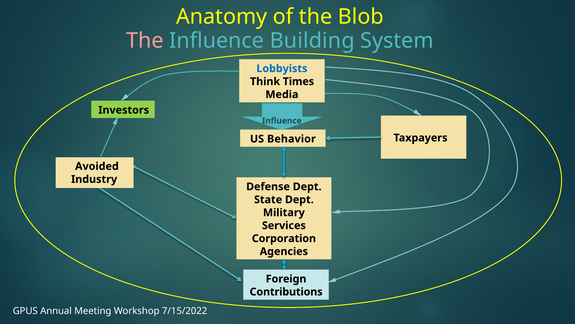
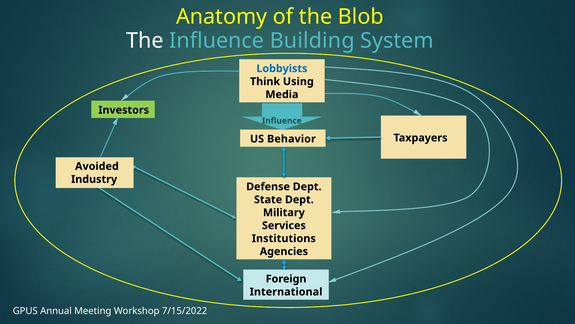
The colour: pink -> white (145, 41)
Times: Times -> Using (298, 81)
Corporation: Corporation -> Institutions (284, 238)
Contributions: Contributions -> International (286, 291)
